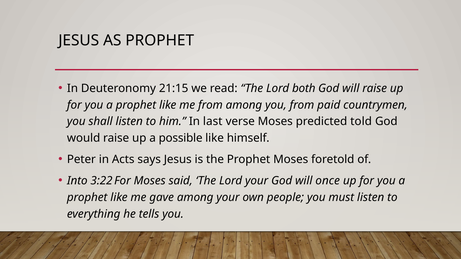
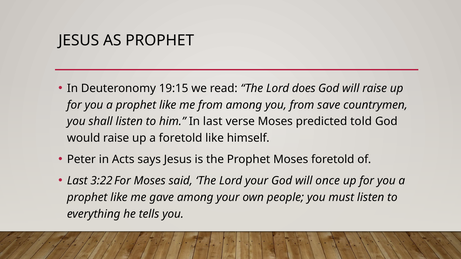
21:15: 21:15 -> 19:15 (174, 88)
both: both -> does (304, 88)
paid: paid -> save (329, 105)
a possible: possible -> foretold (181, 138)
Into: Into -> Last (77, 181)
